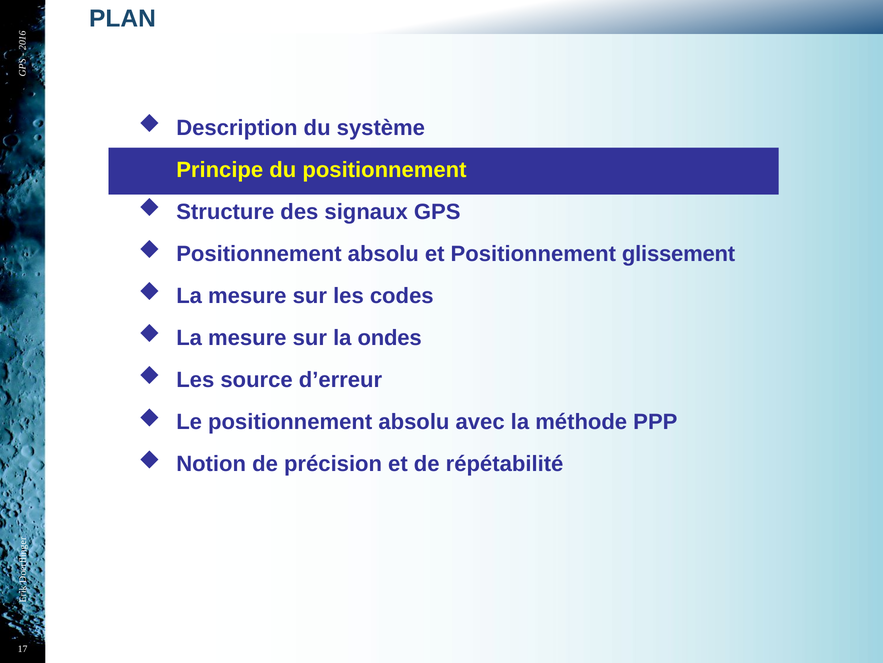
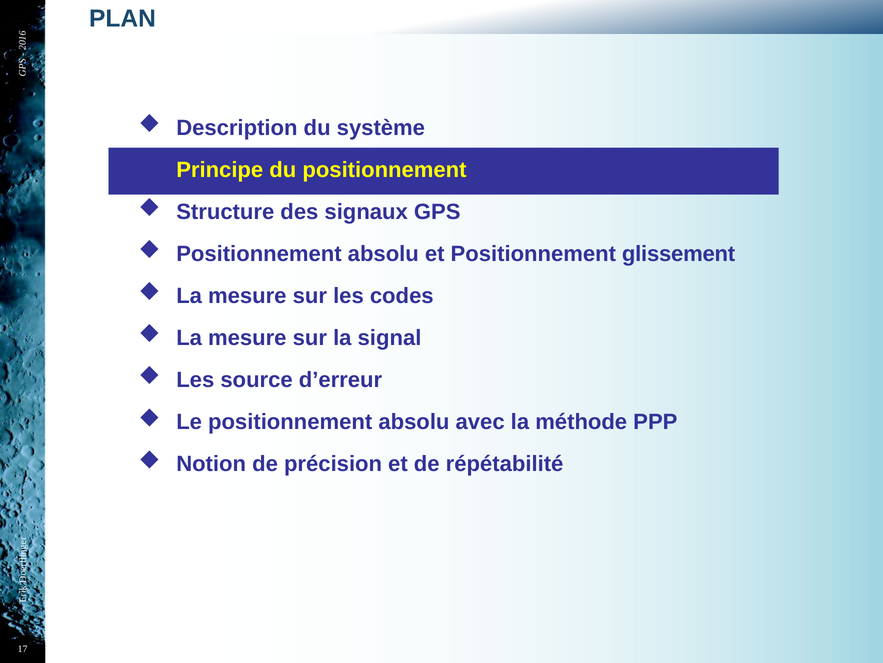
ondes: ondes -> signal (389, 337)
